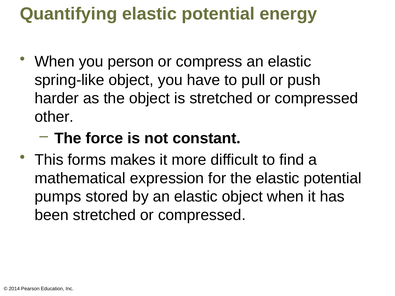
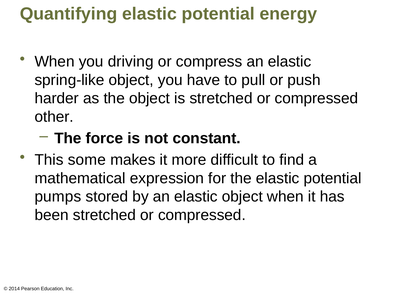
person: person -> driving (131, 62)
forms: forms -> some (87, 160)
